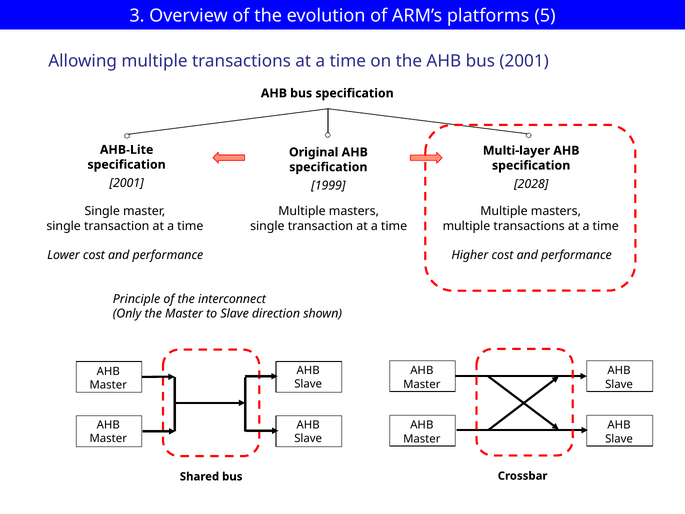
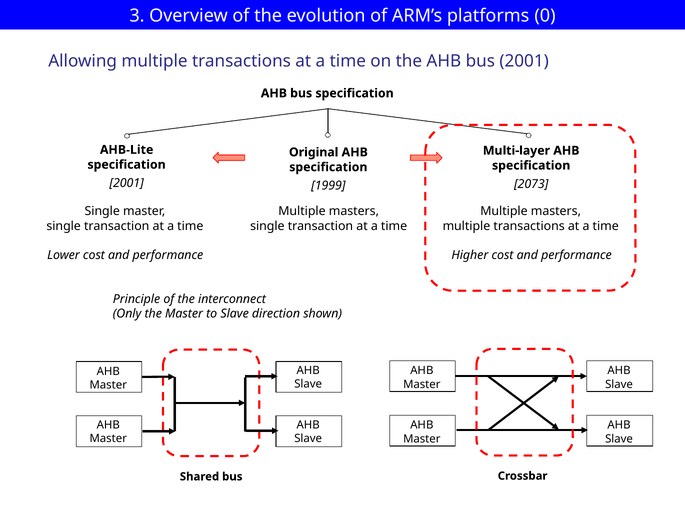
5: 5 -> 0 (545, 16)
2028: 2028 -> 2073 (531, 184)
